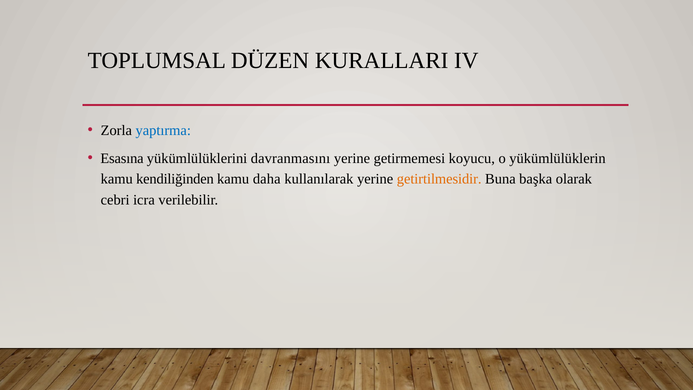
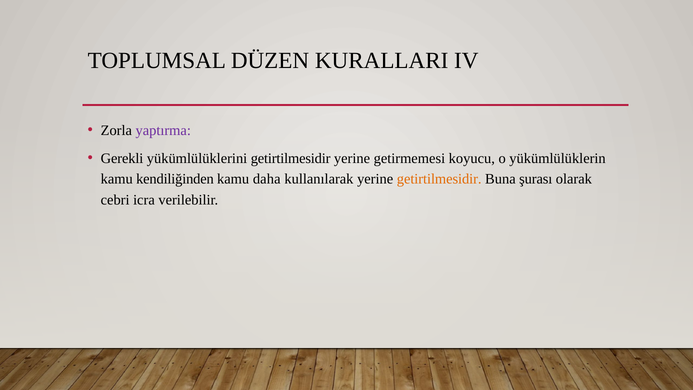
yaptırma colour: blue -> purple (163, 130)
Esasına: Esasına -> Gerekli (122, 158)
yükümlülüklerini davranmasını: davranmasını -> getirtilmesidir (291, 158)
başka: başka -> şurası (536, 179)
